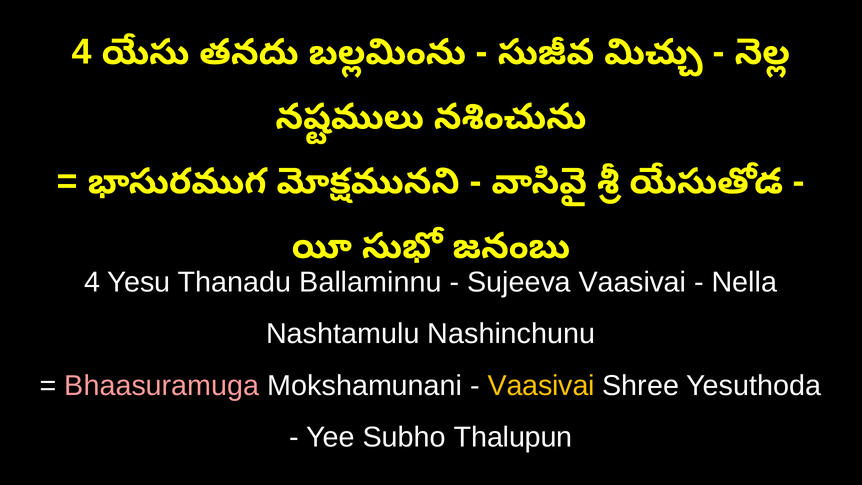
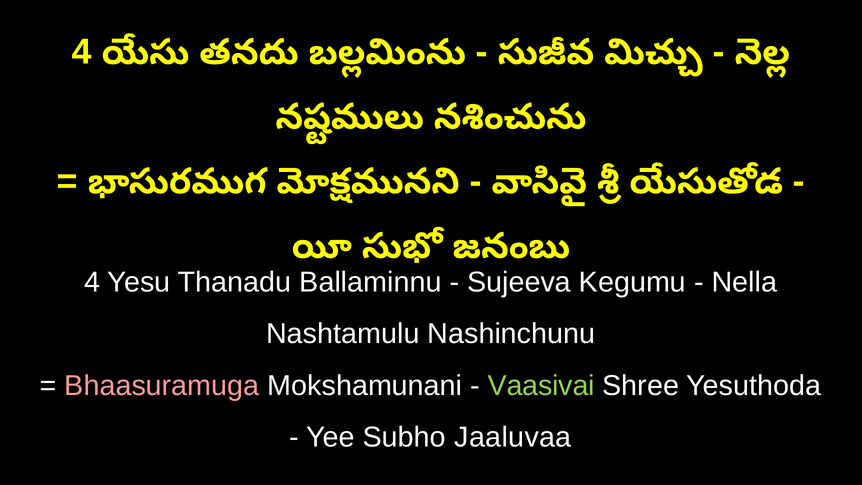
Sujeeva Vaasivai: Vaasivai -> Kegumu (632, 282)
Vaasivai colour: yellow -> light green (541, 386)
Thalupun: Thalupun -> Jaaluvaa (513, 437)
